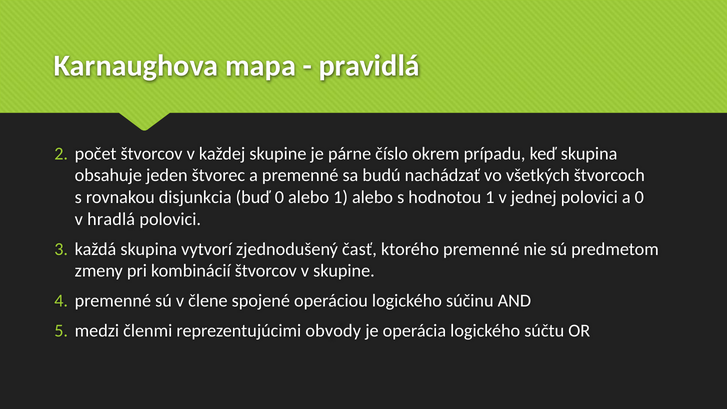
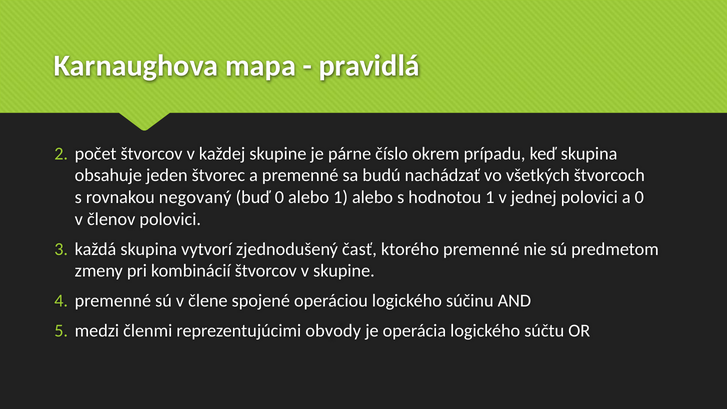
disjunkcia: disjunkcia -> negovaný (195, 197)
hradlá: hradlá -> členov (111, 219)
